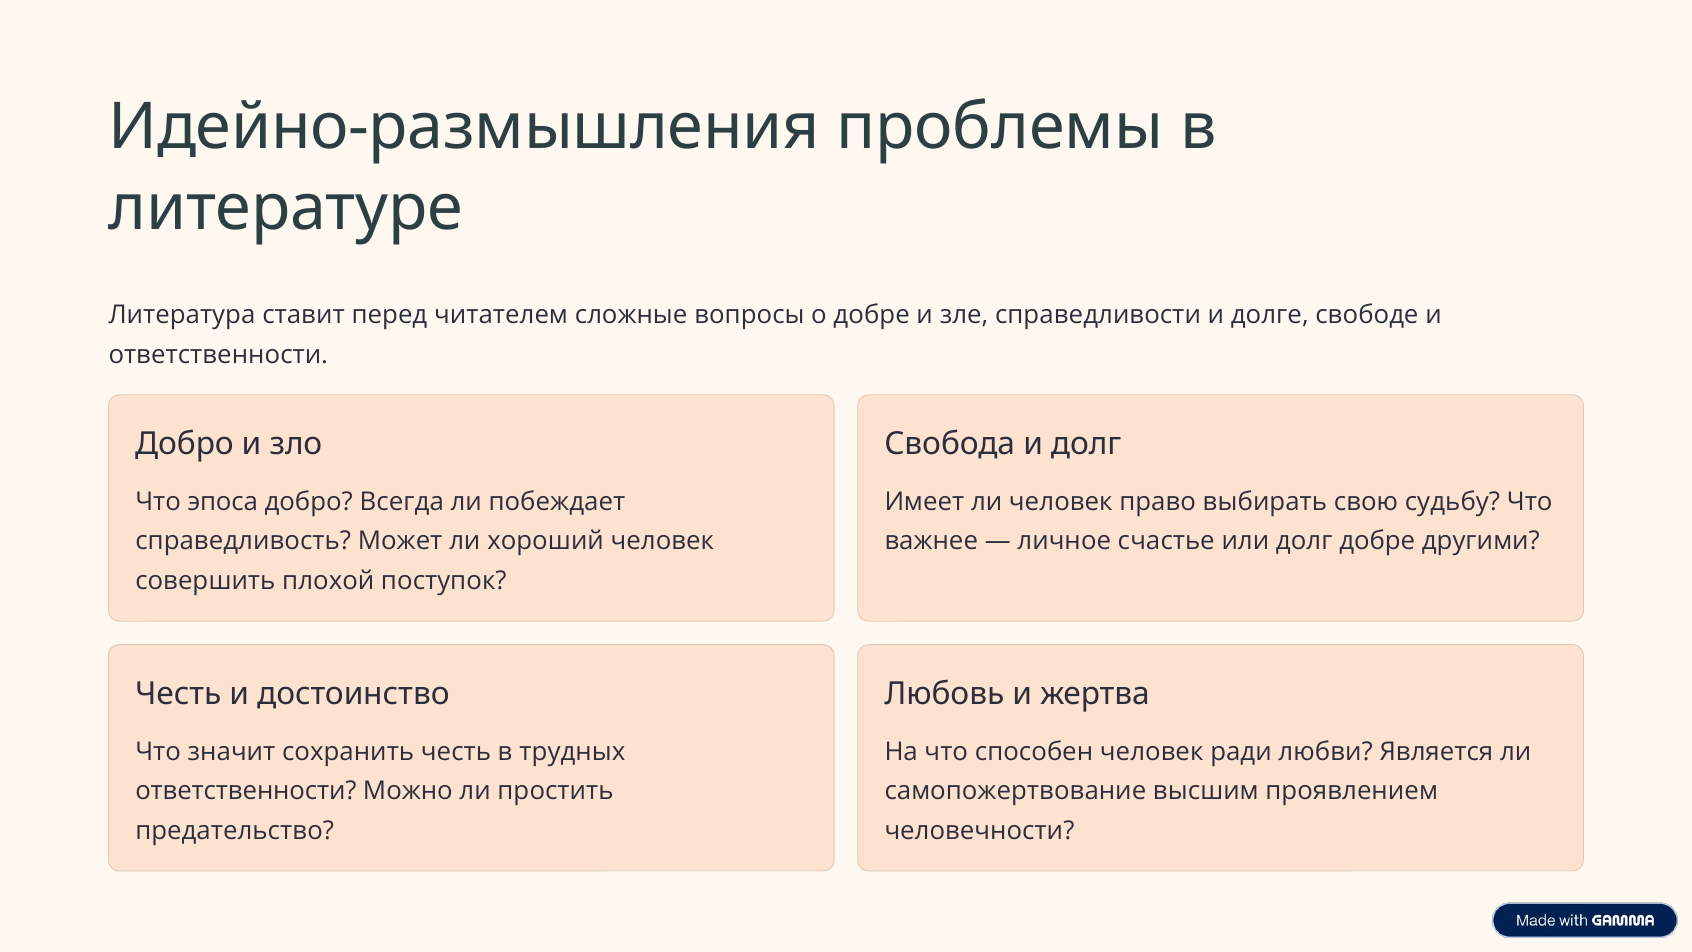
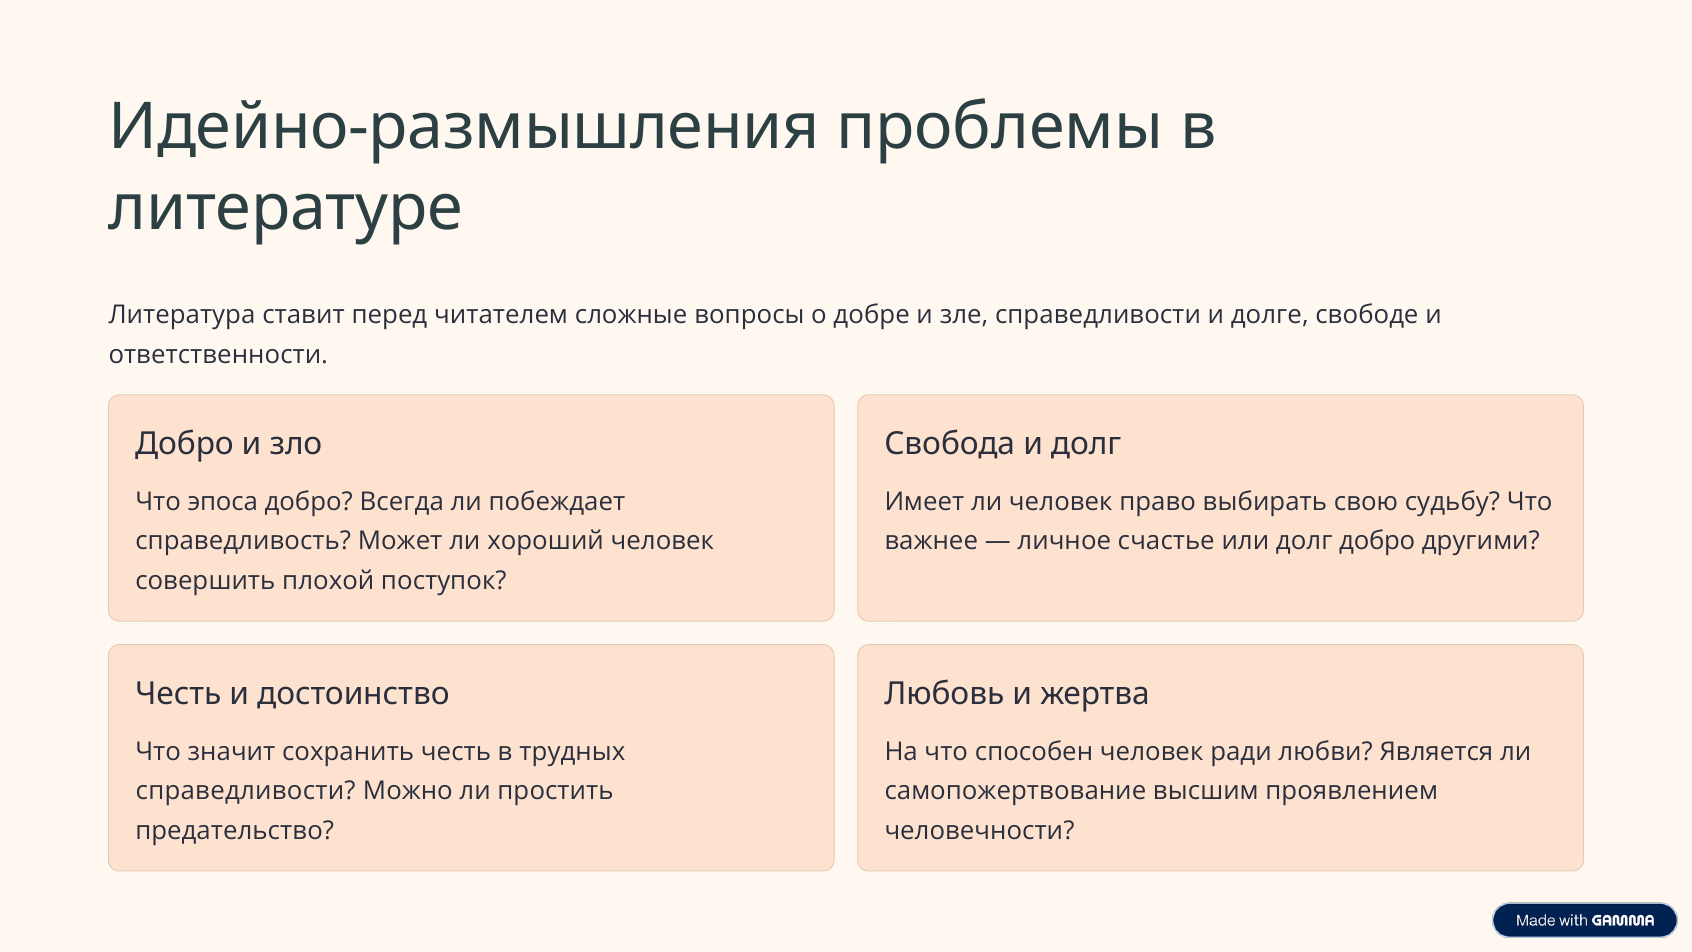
долг добре: добре -> добро (1377, 541)
ответственности: ответственности -> справедливости (246, 791)
